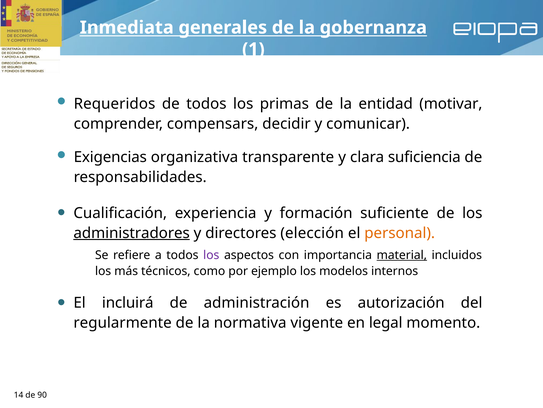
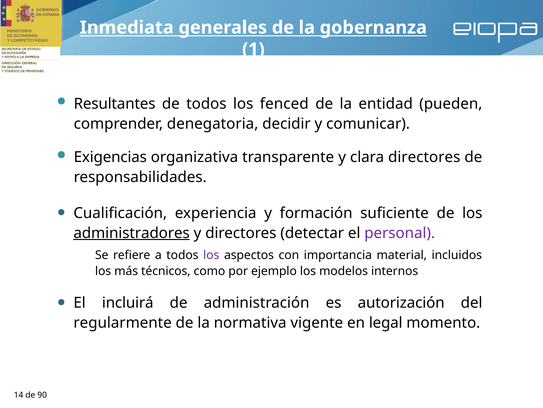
Requeridos: Requeridos -> Resultantes (115, 104)
primas: primas -> fenced (284, 104)
motivar: motivar -> pueden (451, 104)
compensars: compensars -> denegatoria (213, 124)
clara suficiencia: suficiencia -> directores (424, 157)
elección: elección -> detectar (312, 233)
personal colour: orange -> purple (400, 233)
material underline: present -> none (402, 255)
